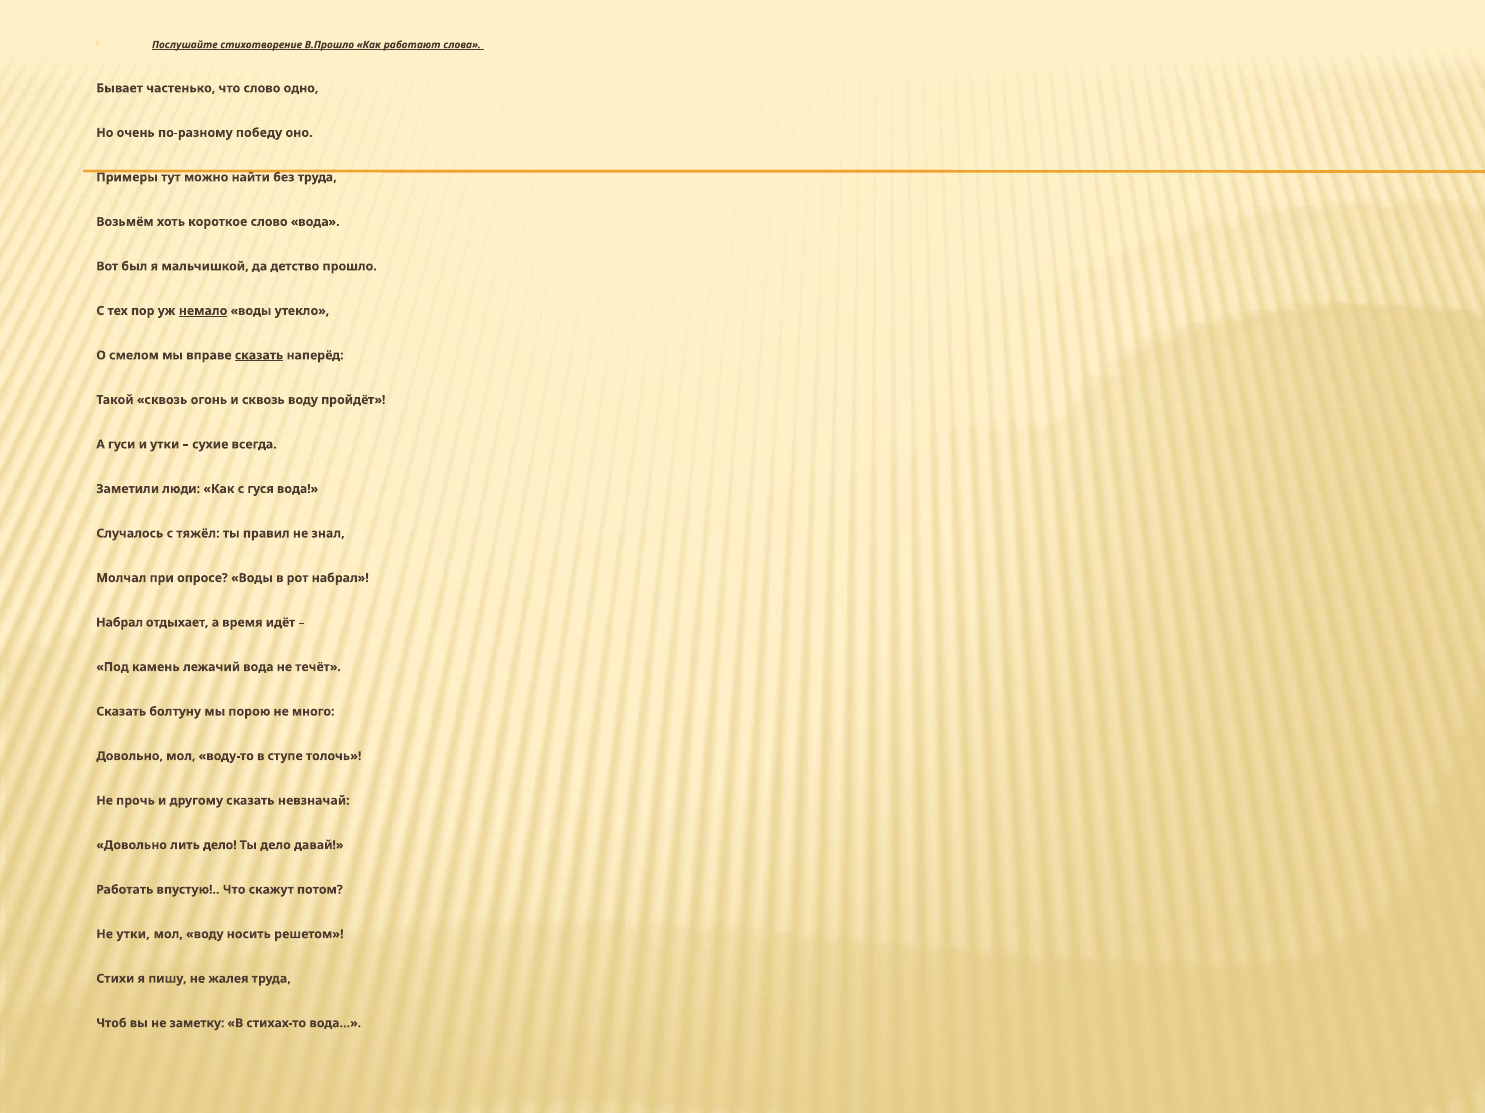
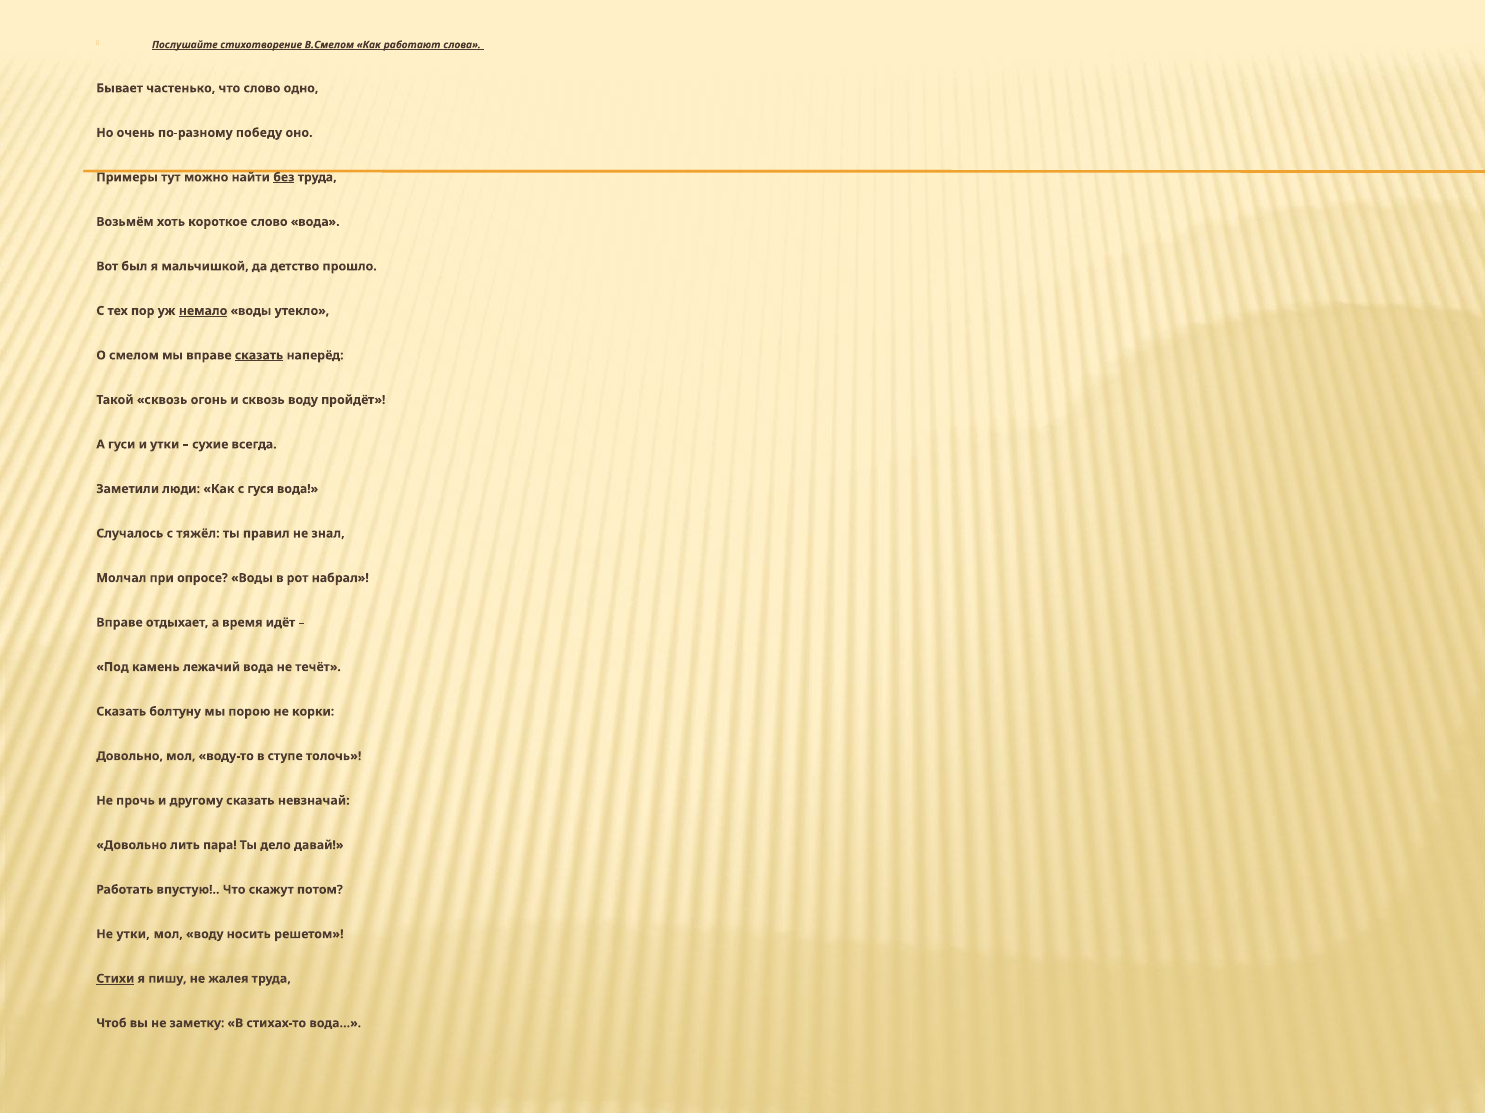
В.Прошло: В.Прошло -> В.Смелом (329, 45)
без underline: none -> present (284, 177)
Набрал: Набрал -> Вправе (120, 623)
много: много -> корки (313, 712)
лить дело: дело -> пара (220, 846)
Стихи underline: none -> present (115, 979)
